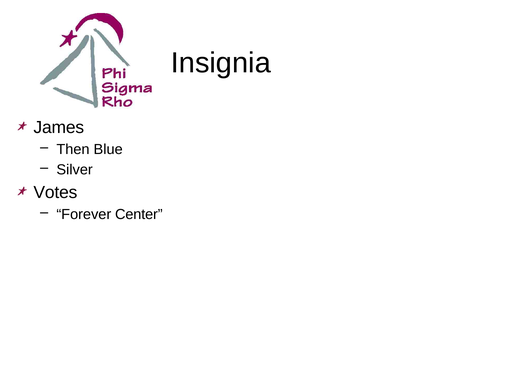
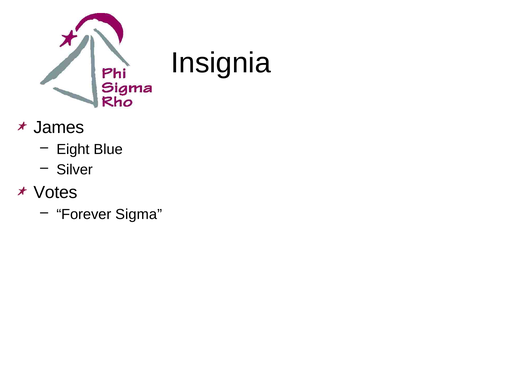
Then: Then -> Eight (73, 149)
Center: Center -> Sigma (139, 215)
